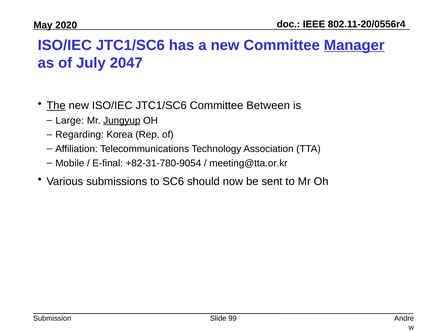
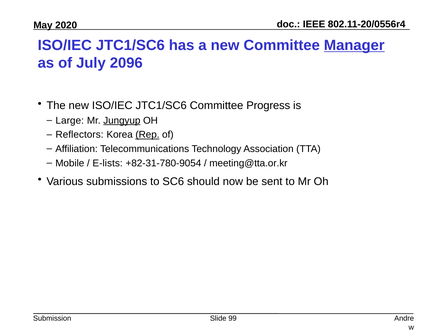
2047: 2047 -> 2096 (126, 63)
The underline: present -> none (56, 106)
Between: Between -> Progress (268, 106)
Regarding: Regarding -> Reflectors (80, 135)
Rep underline: none -> present (147, 135)
E-final: E-final -> E-lists (108, 163)
